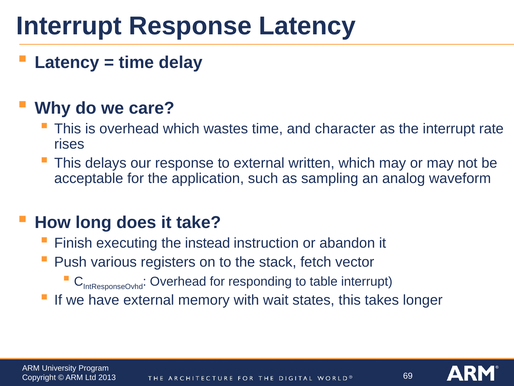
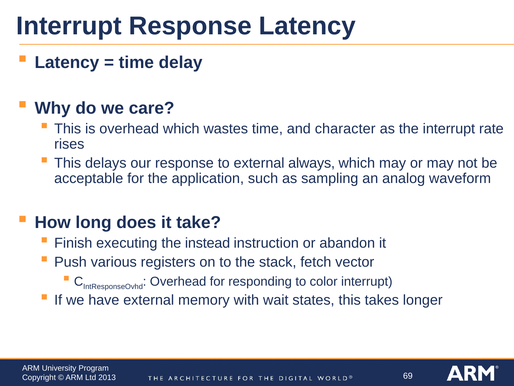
written: written -> always (312, 163)
table: table -> color (324, 281)
